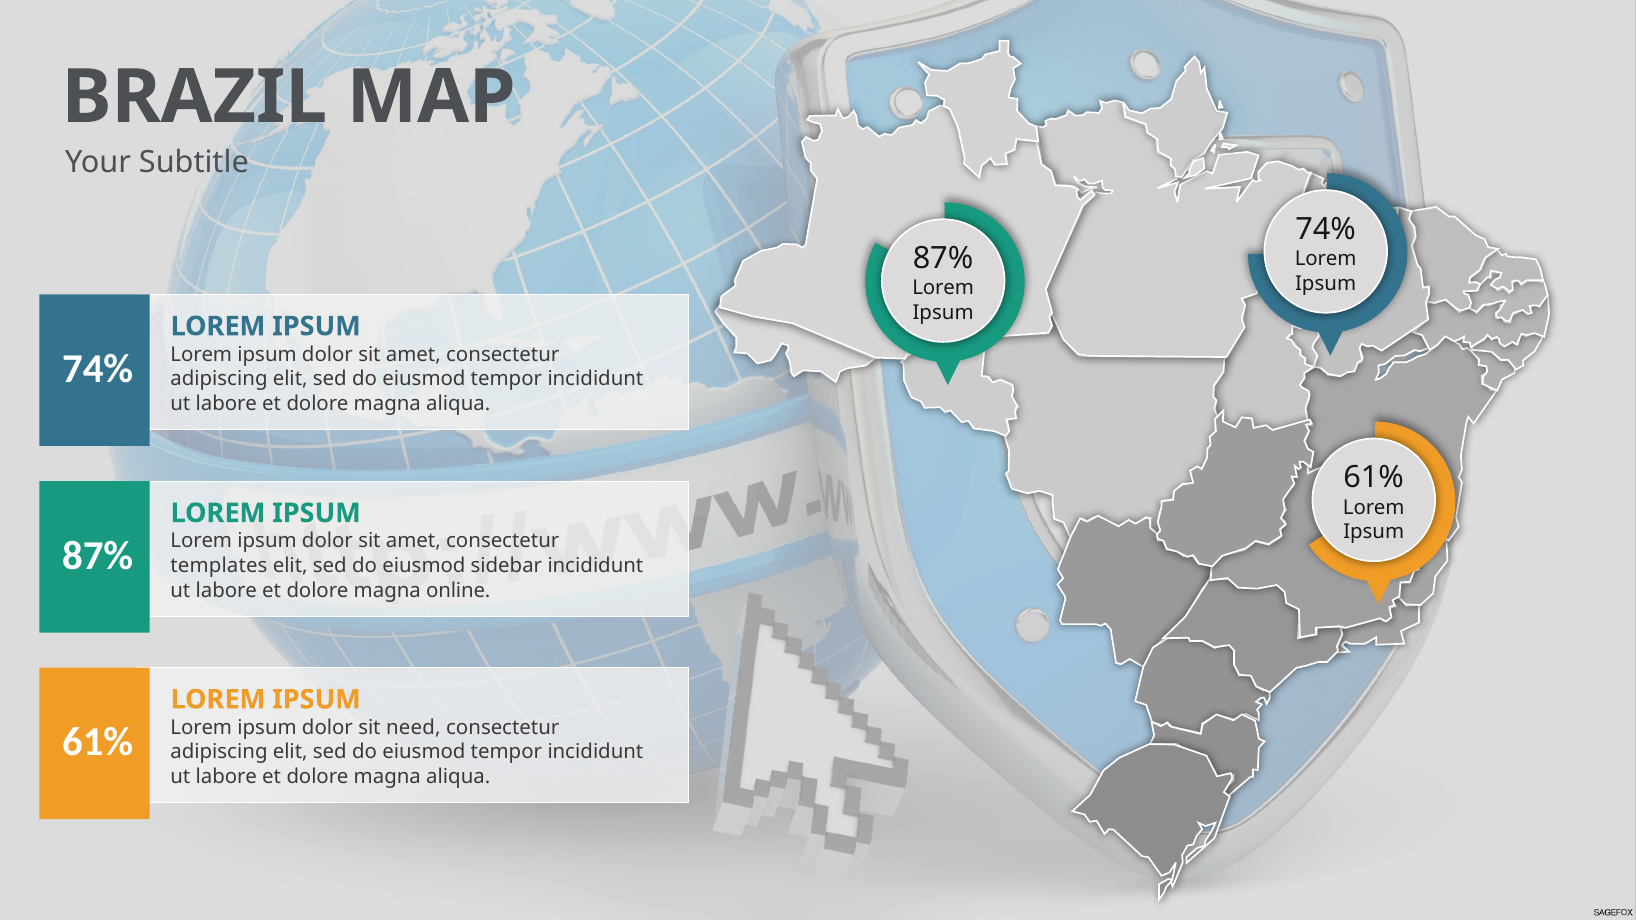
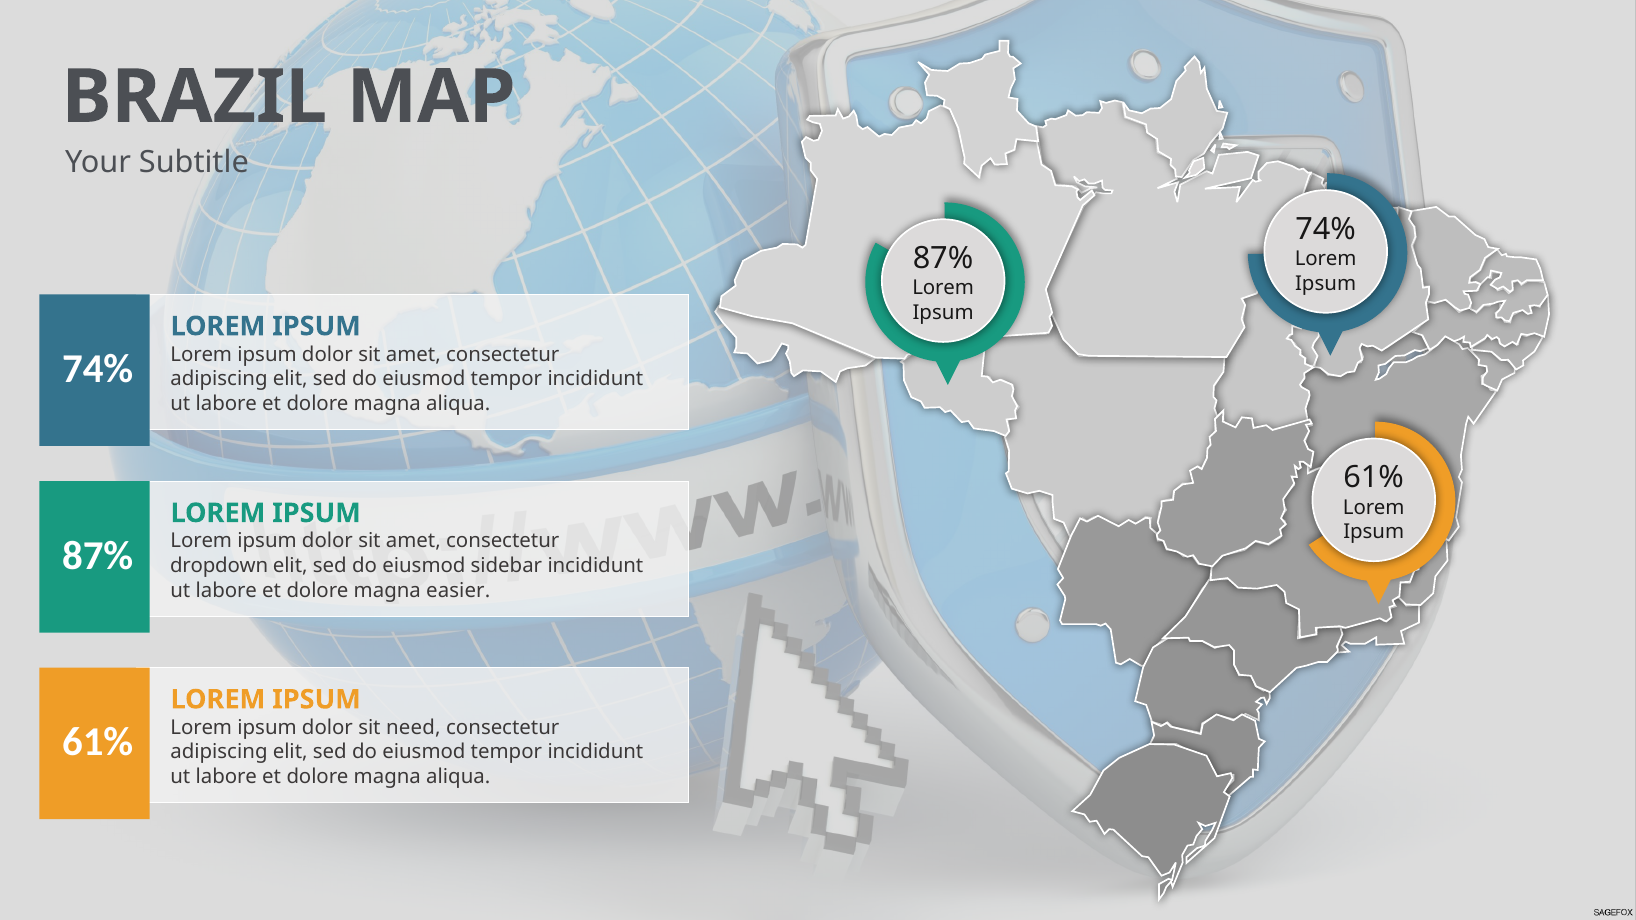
templates: templates -> dropdown (219, 566)
online: online -> easier (458, 590)
